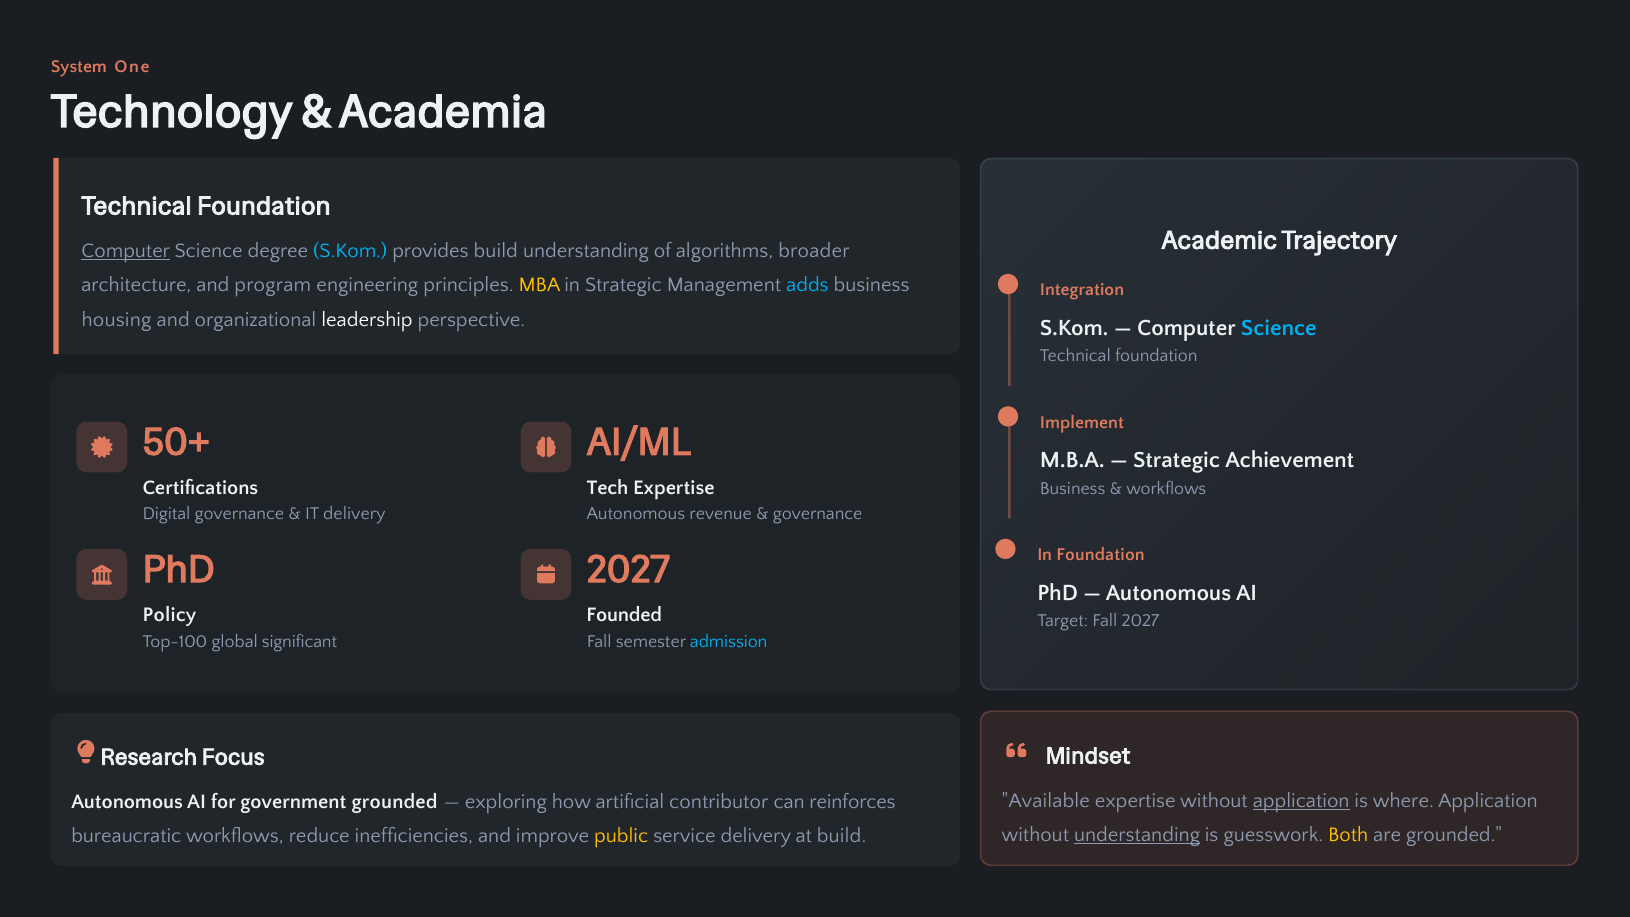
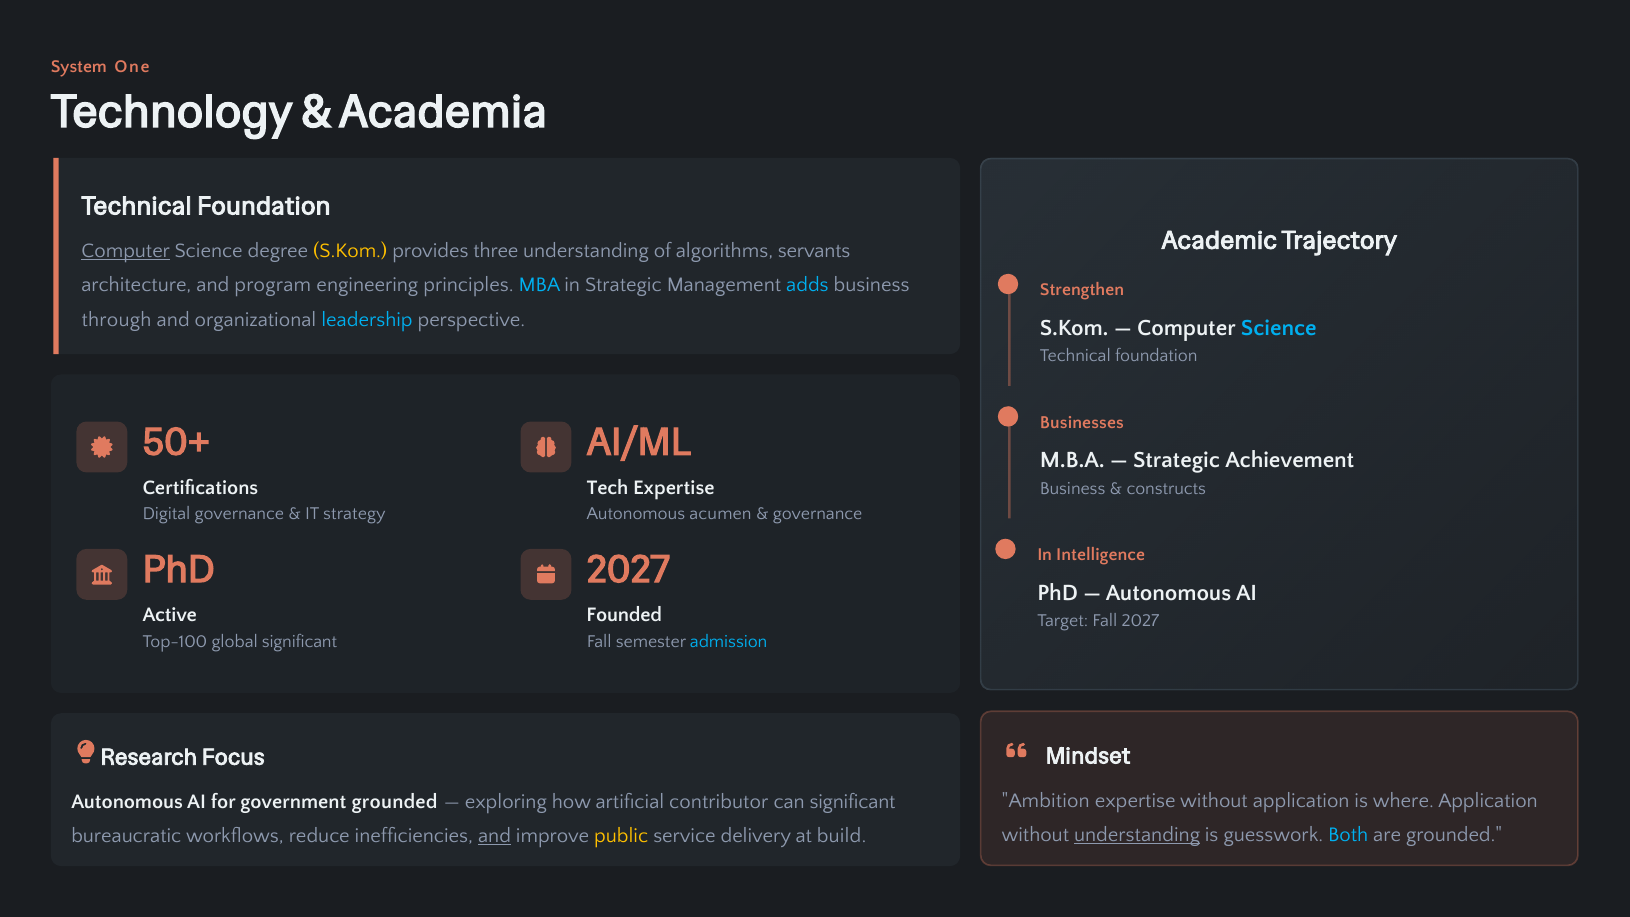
S.Kom colour: light blue -> yellow (350, 251)
provides build: build -> three (496, 251)
broader: broader -> servants (814, 251)
MBA colour: yellow -> light blue (539, 285)
Integration: Integration -> Strengthen (1082, 290)
housing: housing -> through (117, 319)
leadership colour: white -> light blue (367, 319)
Implement: Implement -> Businesses (1082, 422)
workflows: workflows -> constructs (1166, 489)
IT delivery: delivery -> strategy (354, 514)
revenue: revenue -> acumen (721, 514)
In Foundation: Foundation -> Intelligence (1101, 555)
Policy: Policy -> Active (170, 615)
Available: Available -> Ambition (1046, 800)
application underline: present -> none (1301, 800)
can reinforces: reinforces -> significant (853, 802)
Both colour: yellow -> light blue (1348, 835)
and underline: none -> present (495, 836)
